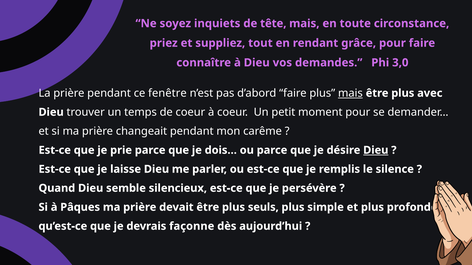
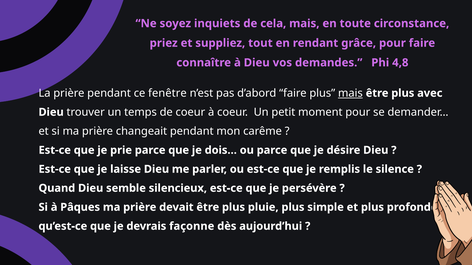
tête: tête -> cela (273, 23)
3,0: 3,0 -> 4,8 (400, 63)
Dieu underline: present -> none (376, 150)
seuls: seuls -> pluie (263, 208)
